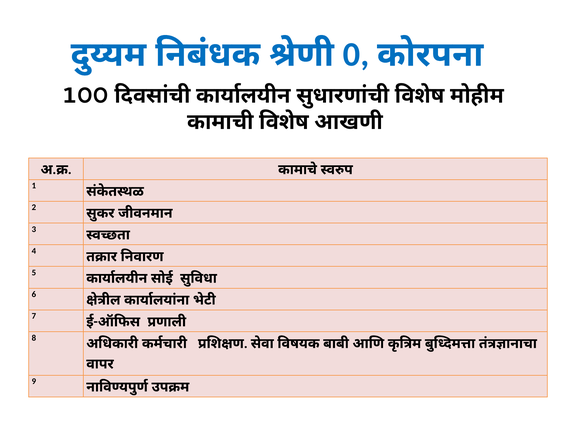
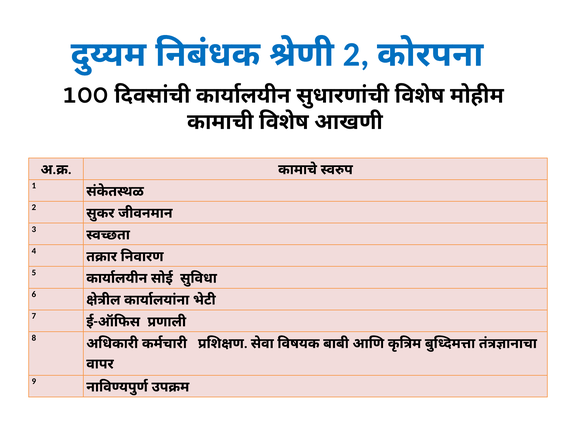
0: 0 -> 2 (356, 55)
